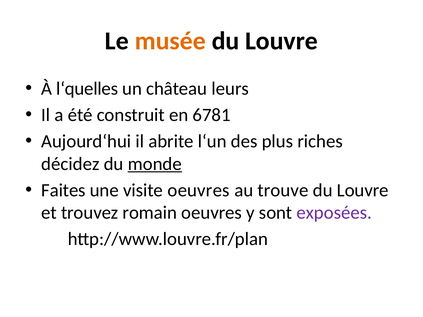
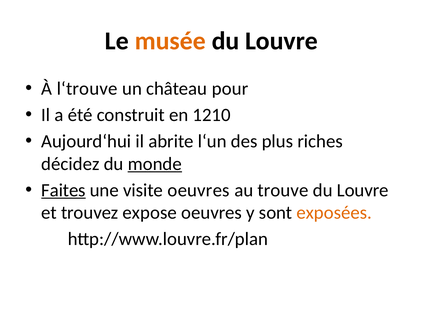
l‘quelles: l‘quelles -> l‘trouve (87, 89)
leurs: leurs -> pour (230, 89)
6781: 6781 -> 1210 (212, 115)
Faites underline: none -> present (63, 190)
romain: romain -> expose (150, 213)
exposées colour: purple -> orange (334, 213)
